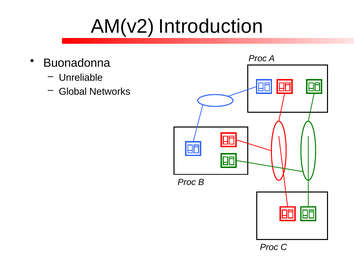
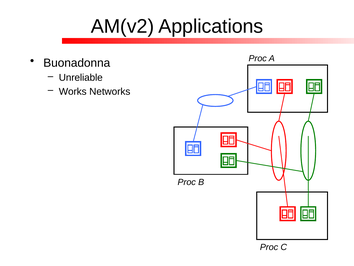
Introduction: Introduction -> Applications (211, 26)
Global: Global -> Works (73, 91)
